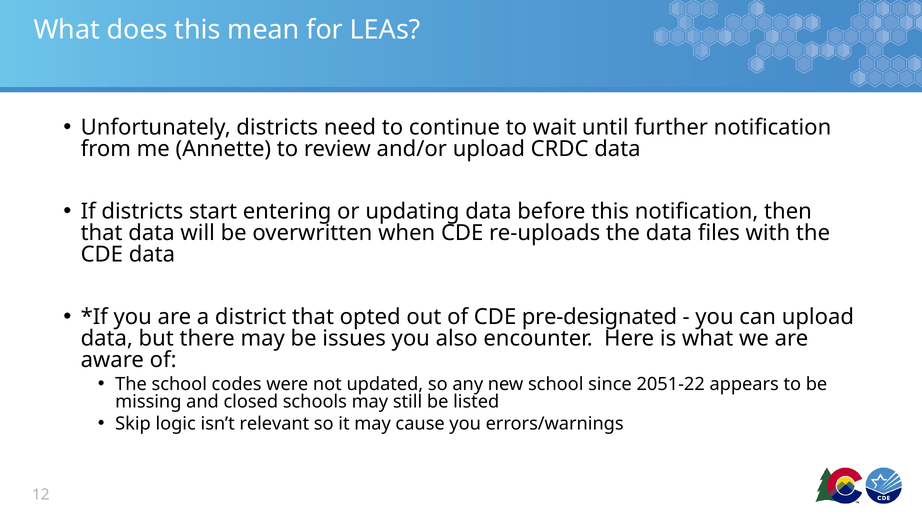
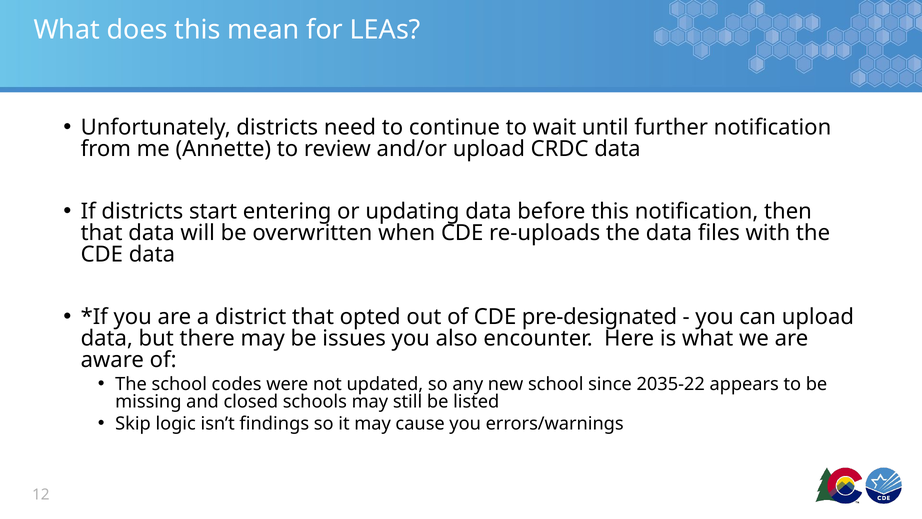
2051-22: 2051-22 -> 2035-22 (671, 384)
relevant: relevant -> findings (274, 424)
